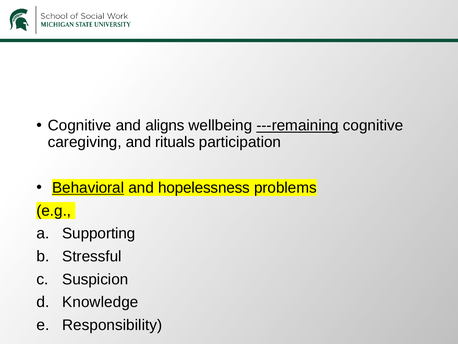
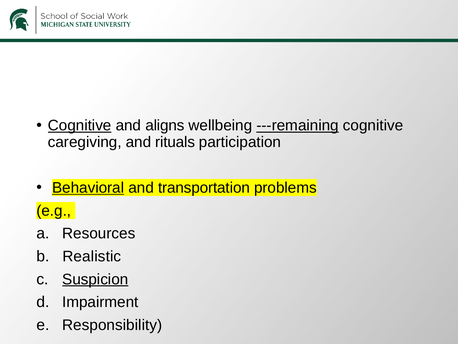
Cognitive underline: none -> present (80, 125)
hopelessness: hopelessness -> transportation (204, 188)
Supporting: Supporting -> Resources (99, 233)
Stressful: Stressful -> Realistic (92, 256)
Suspicion underline: none -> present (95, 279)
Knowledge: Knowledge -> Impairment (100, 302)
